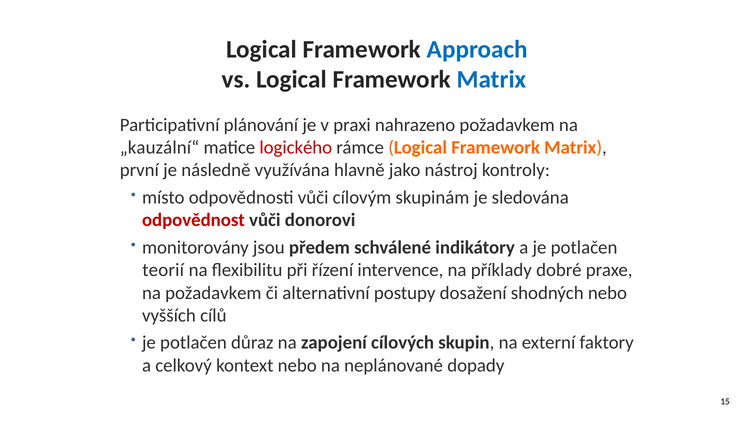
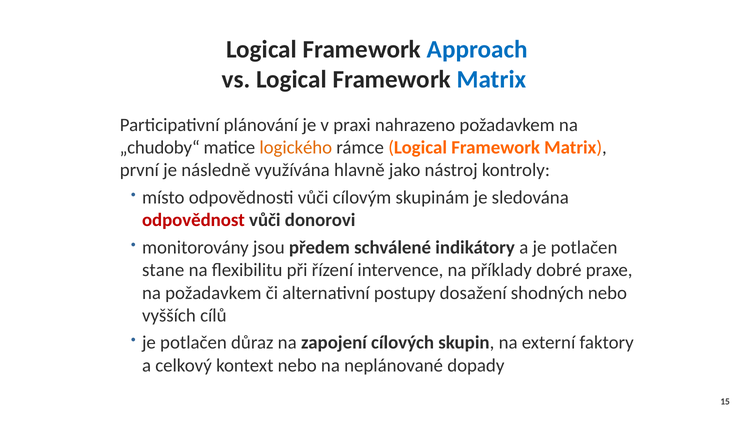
„kauzální“: „kauzální“ -> „chudoby“ (160, 148)
logického colour: red -> orange (296, 148)
teorií: teorií -> stane (163, 270)
